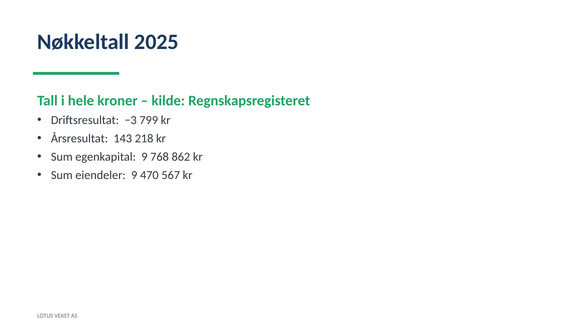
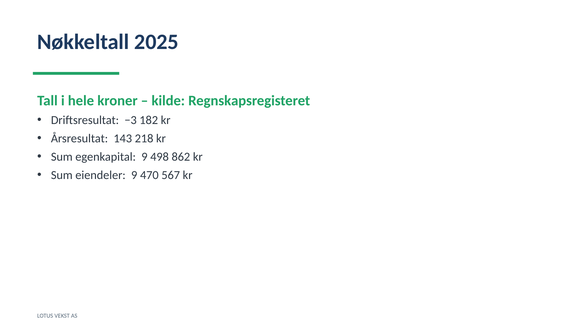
799: 799 -> 182 (149, 120)
768: 768 -> 498 (160, 157)
